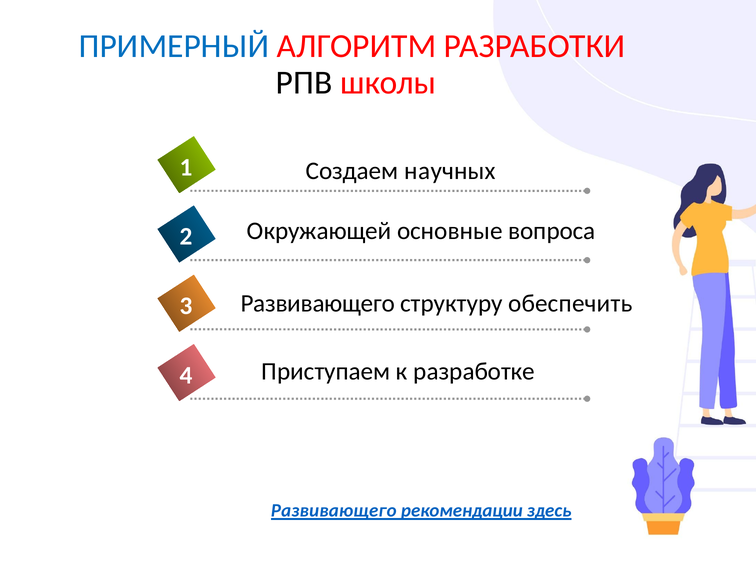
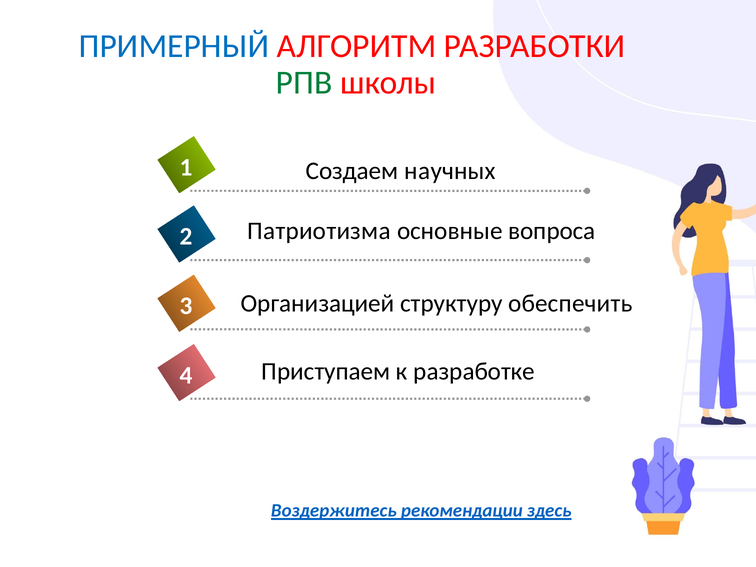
РПВ colour: black -> green (304, 83)
Окружающей: Окружающей -> Патриотизма (319, 231)
Развивающего: Развивающего -> Организацией (318, 304)
Развивающего: Развивающего -> Воздержитесь (334, 511)
